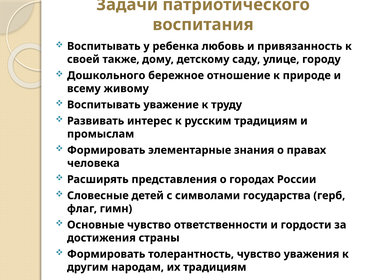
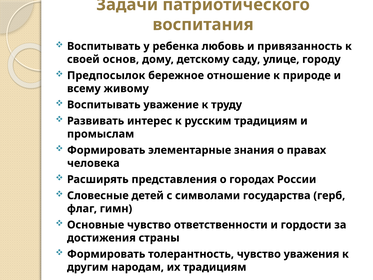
также: также -> основ (121, 59)
Дошкольного: Дошкольного -> Предпосылок (106, 75)
